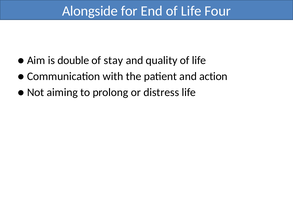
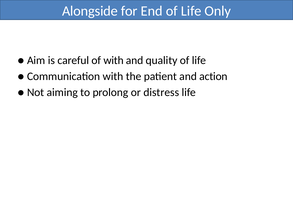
Four: Four -> Only (218, 11)
double: double -> careful (73, 60)
of stay: stay -> with (114, 60)
